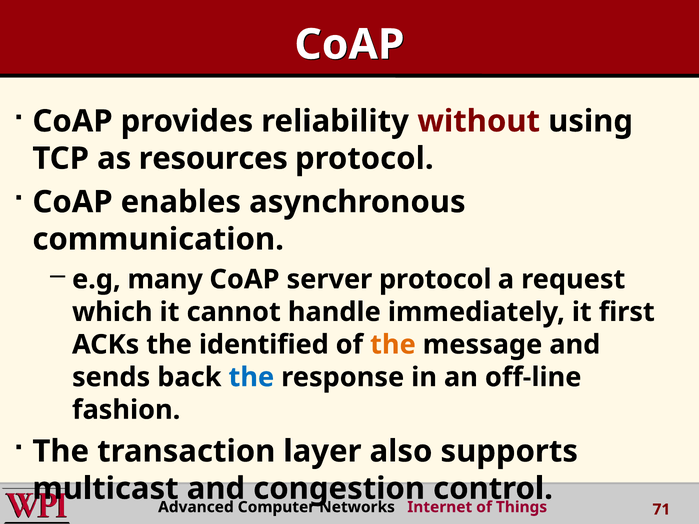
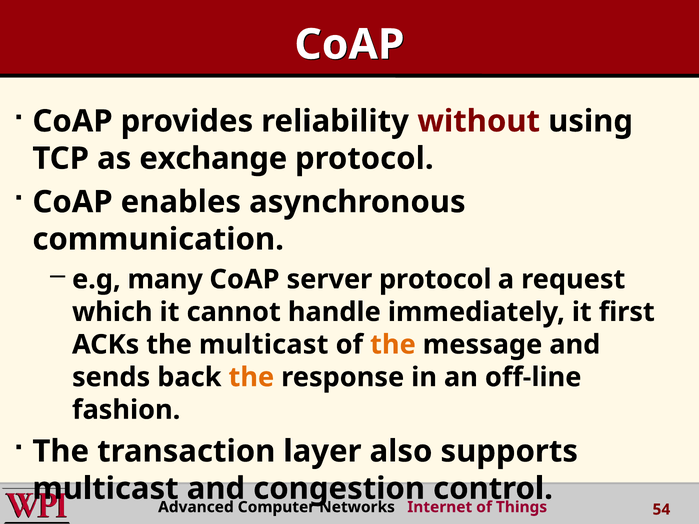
resources: resources -> exchange (213, 159)
the identified: identified -> multicast (264, 345)
the colour: blue -> orange (251, 377)
71: 71 -> 54 (661, 510)
